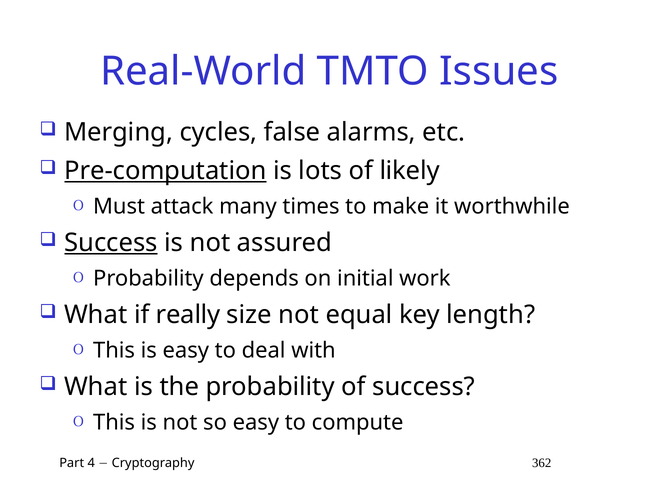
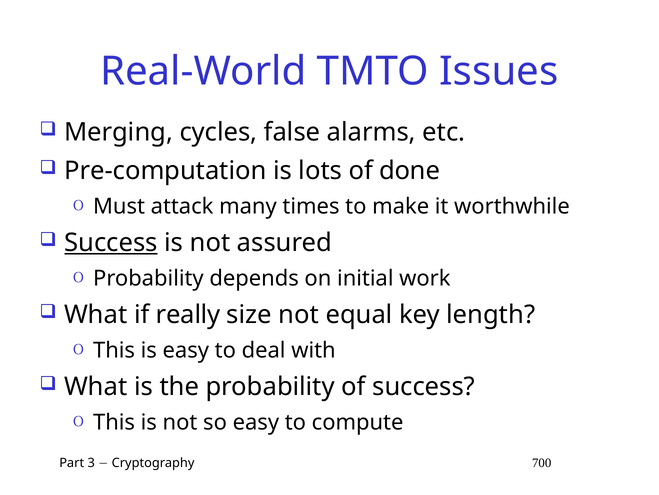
Pre-computation underline: present -> none (165, 171)
likely: likely -> done (410, 171)
4: 4 -> 3 (91, 462)
362: 362 -> 700 (542, 462)
